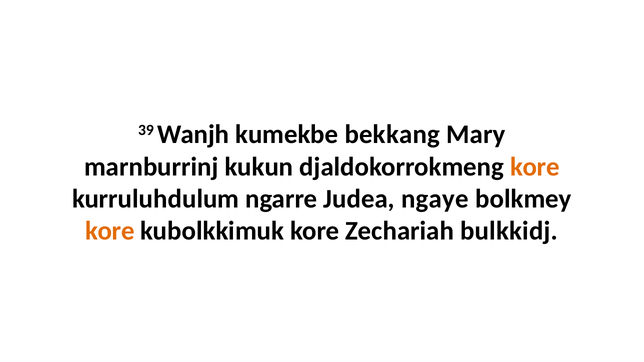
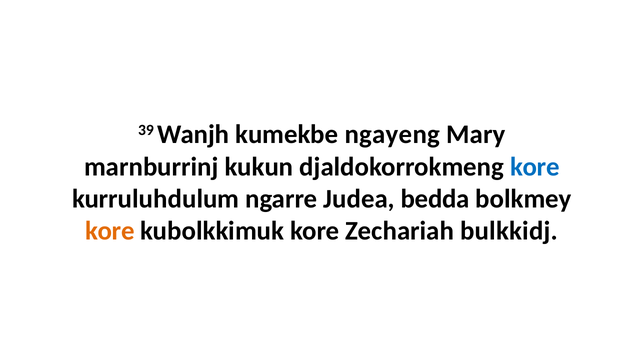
bekkang: bekkang -> ngayeng (392, 135)
kore colour: orange -> blue (535, 167)
ngaye: ngaye -> bedda (435, 199)
